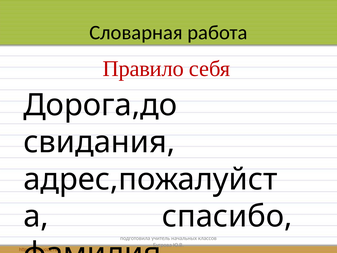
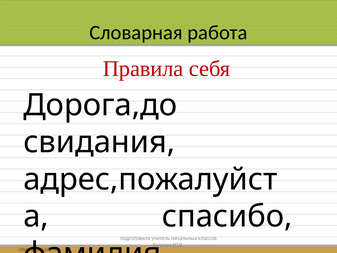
Правило: Правило -> Правила (143, 69)
